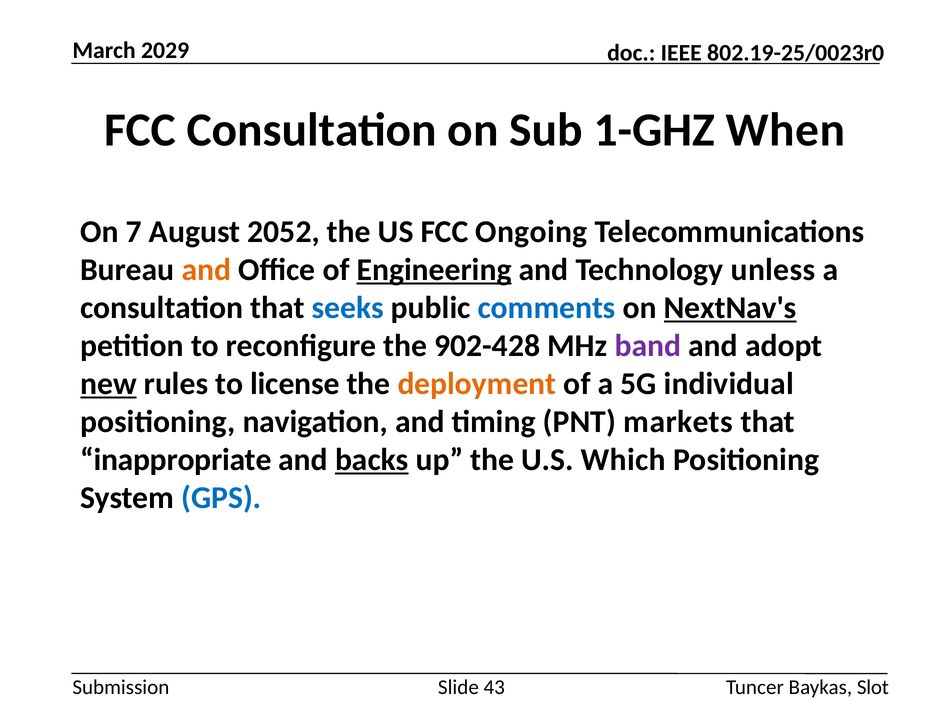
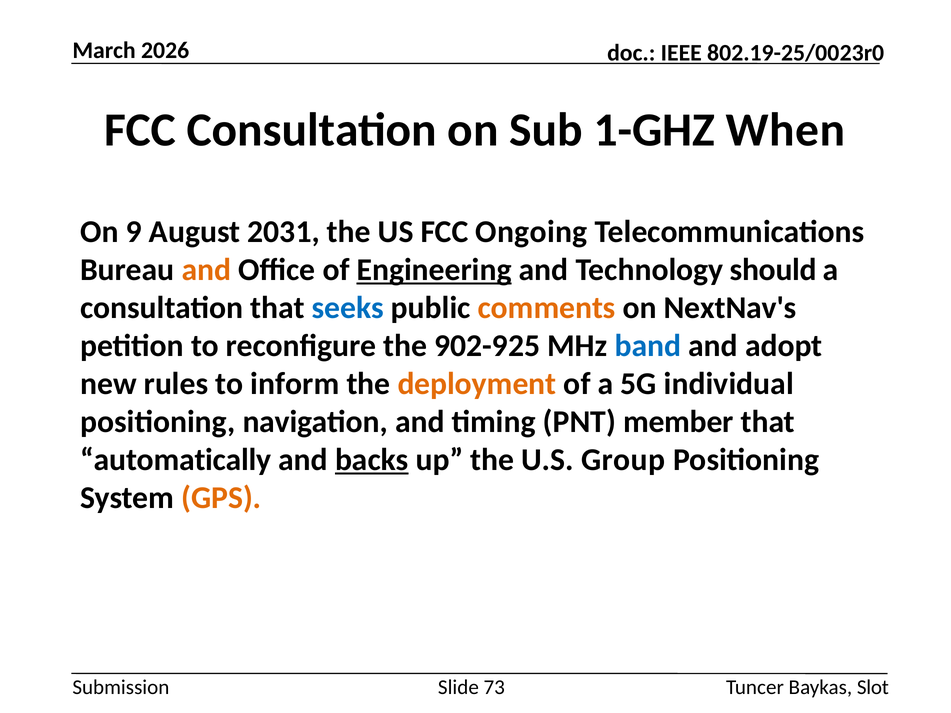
2029: 2029 -> 2026 (165, 50)
7: 7 -> 9 (134, 232)
2052: 2052 -> 2031 (284, 232)
unless: unless -> should (773, 270)
comments colour: blue -> orange (547, 308)
NextNav's underline: present -> none (730, 308)
902-428: 902-428 -> 902-925 (487, 346)
band colour: purple -> blue (648, 346)
new underline: present -> none (109, 384)
license: license -> inform (295, 384)
markets: markets -> member (678, 422)
inappropriate: inappropriate -> automatically (176, 460)
Which: Which -> Group (623, 460)
GPS colour: blue -> orange (221, 498)
43: 43 -> 73 (494, 688)
